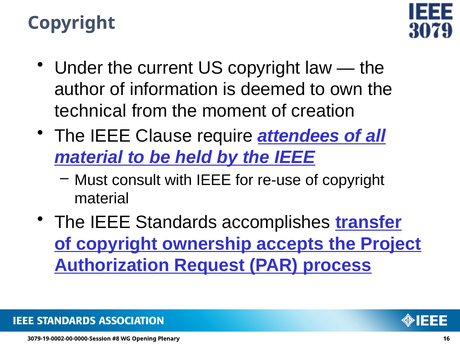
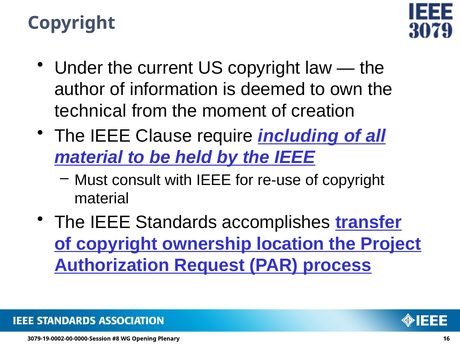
attendees: attendees -> including (298, 136)
accepts: accepts -> location (290, 244)
